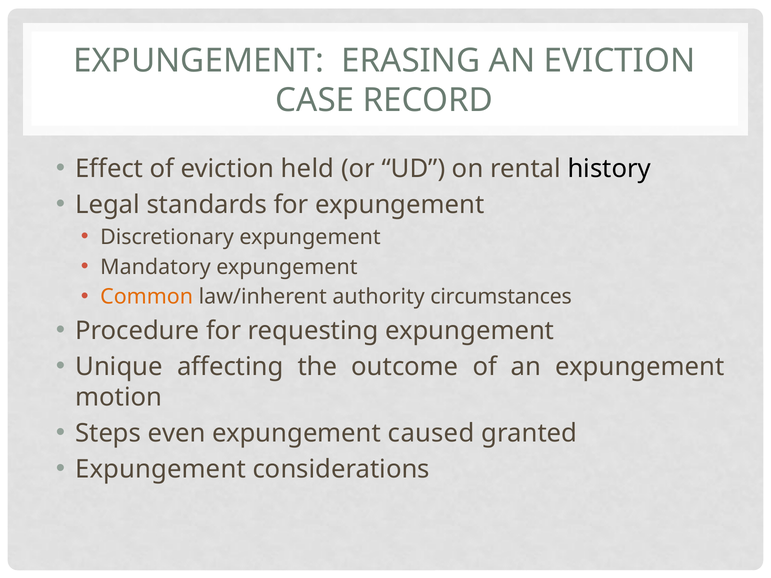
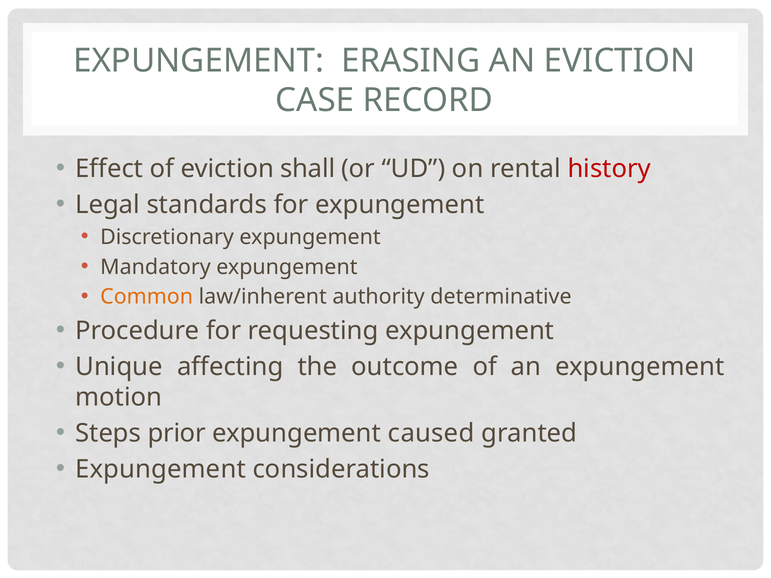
held: held -> shall (308, 169)
history colour: black -> red (609, 169)
circumstances: circumstances -> determinative (501, 297)
even: even -> prior (177, 434)
